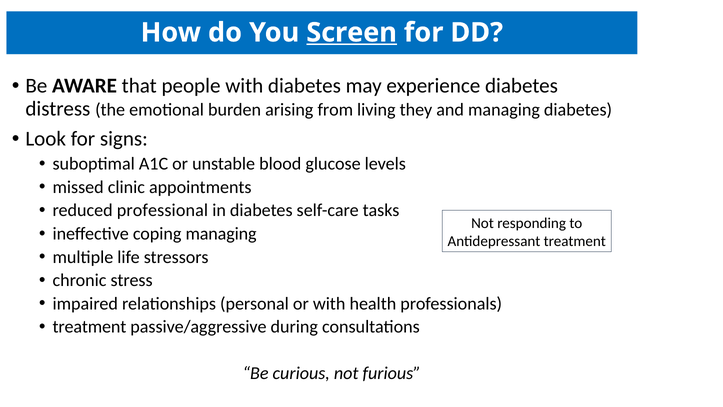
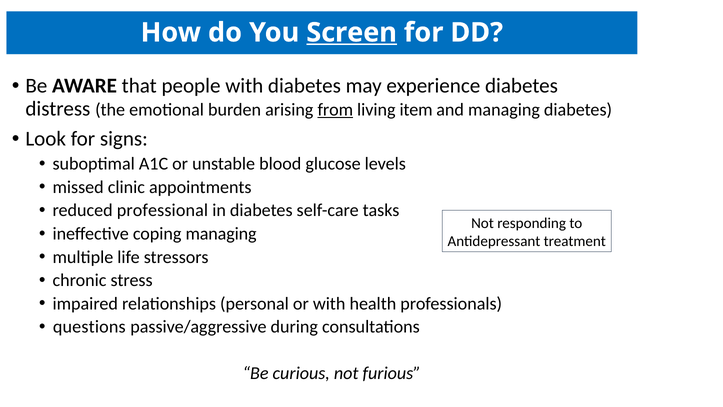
from underline: none -> present (335, 110)
they: they -> item (416, 110)
treatment: treatment -> questions (89, 327)
